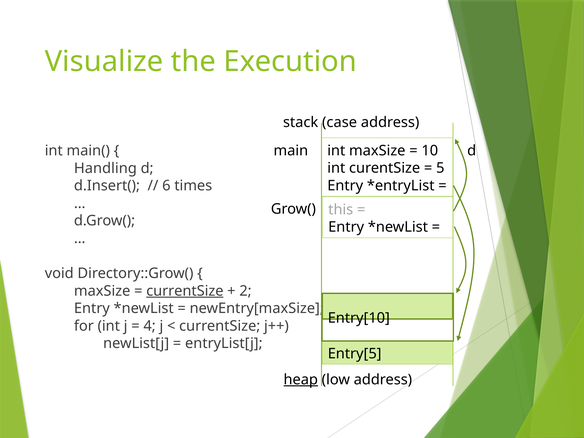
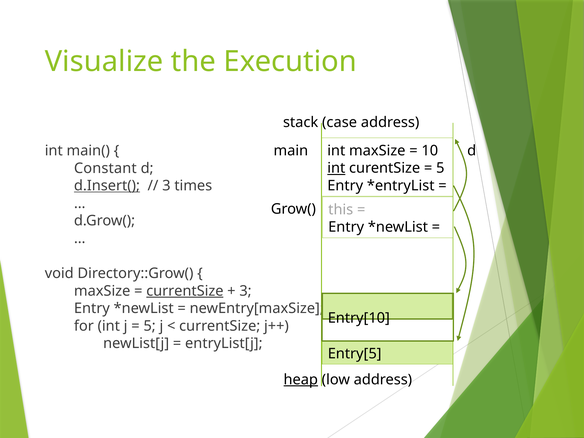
Handling: Handling -> Constant (105, 168)
int underline: none -> present (336, 168)
d.Insert( underline: none -> present (107, 186)
6: 6 -> 3 (166, 186)
2: 2 -> 3 (245, 291)
4: 4 -> 5 (150, 326)
